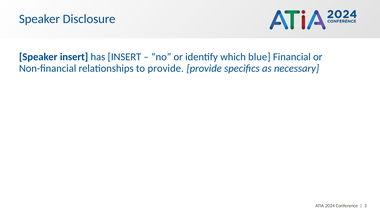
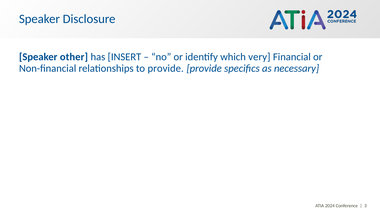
Speaker insert: insert -> other (74, 57)
blue: blue -> very (259, 57)
